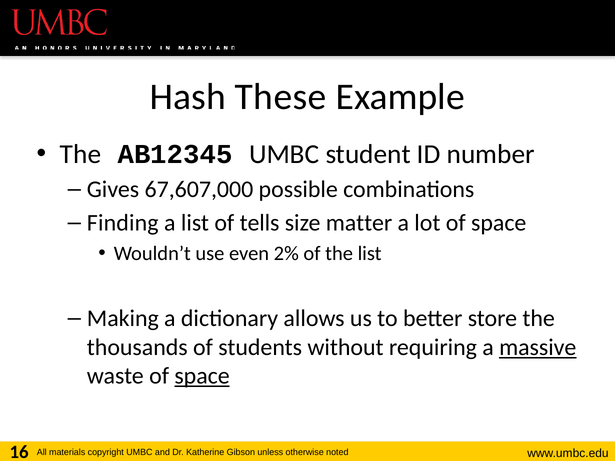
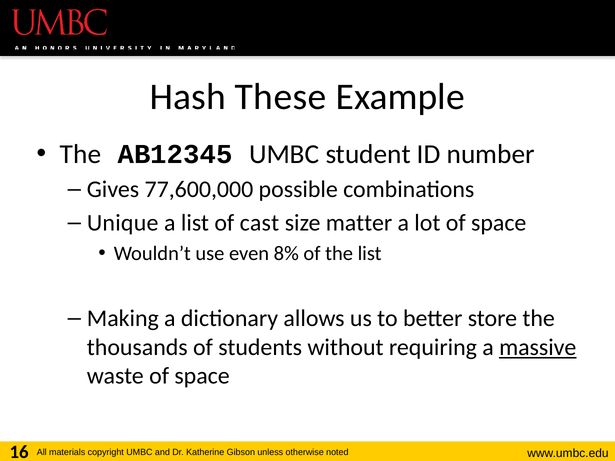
67,607,000: 67,607,000 -> 77,600,000 (199, 190)
Finding: Finding -> Unique (123, 223)
tells: tells -> cast (259, 223)
2%: 2% -> 8% (286, 254)
space underline: present -> none (202, 376)
